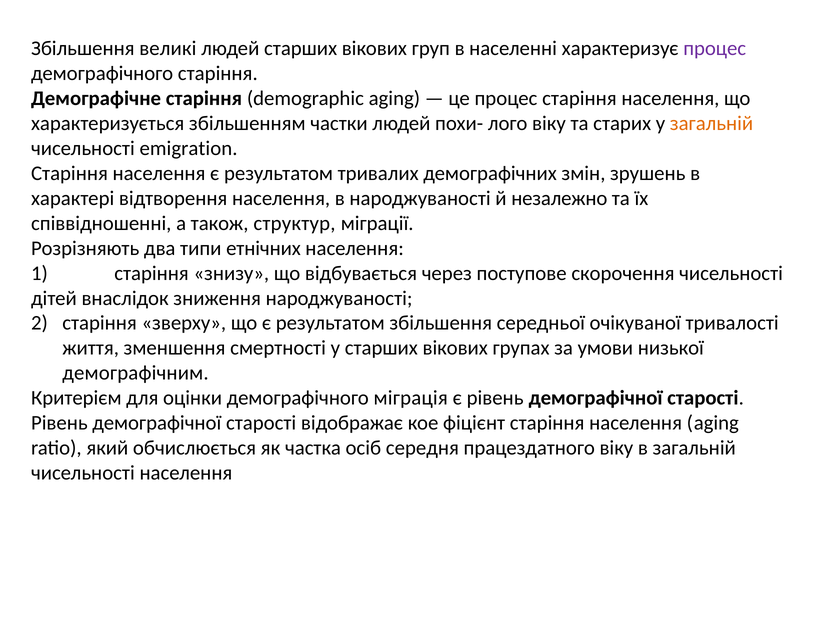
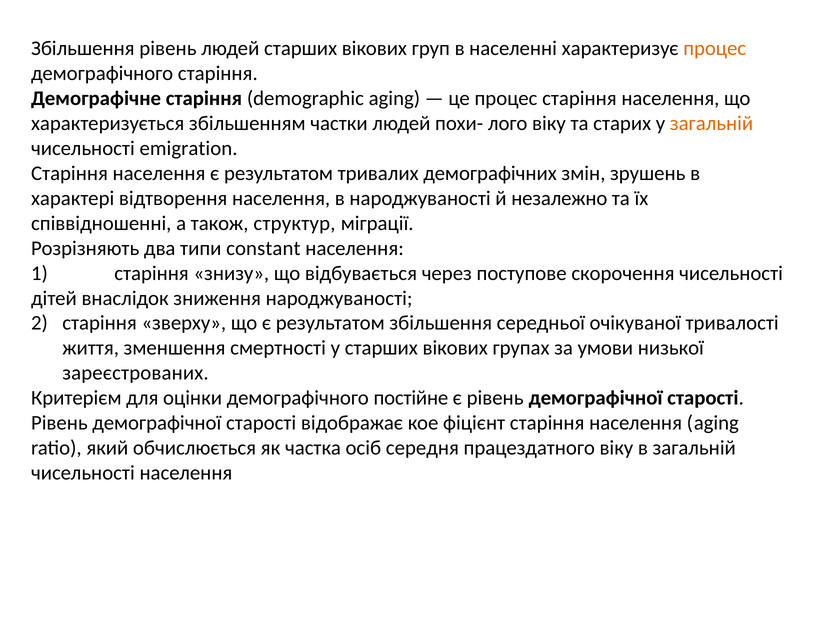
Збільшення великі: великі -> рівень (168, 49)
процес colour: purple -> orange (715, 49)
етнічних: етнічних -> constant (263, 248)
демографічним: демографічним -> зареєстрованих (135, 373)
міграція: міграція -> постійне (411, 398)
